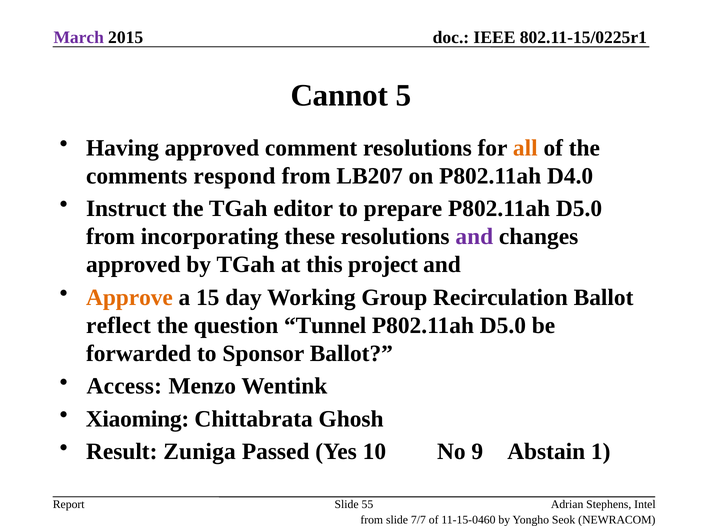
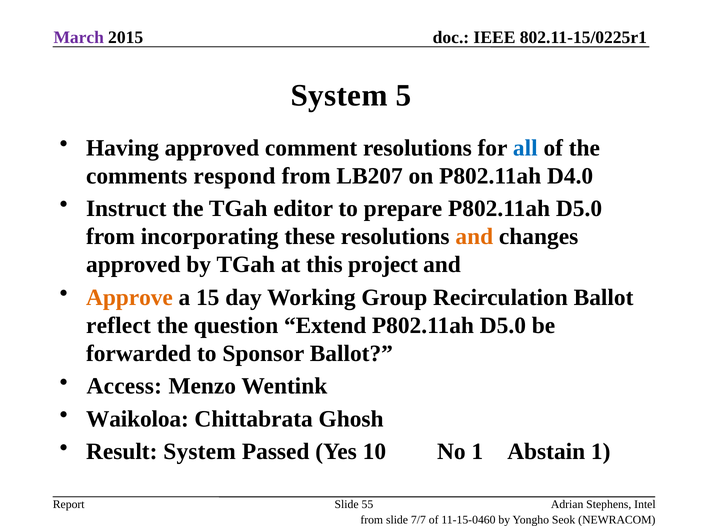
Cannot: Cannot -> System (339, 96)
all colour: orange -> blue (525, 148)
and colour: purple -> orange (474, 237)
Tunnel: Tunnel -> Extend (325, 326)
Xiaoming: Xiaoming -> Waikoloa (137, 419)
Result Zuniga: Zuniga -> System (200, 452)
No 9: 9 -> 1 (477, 452)
